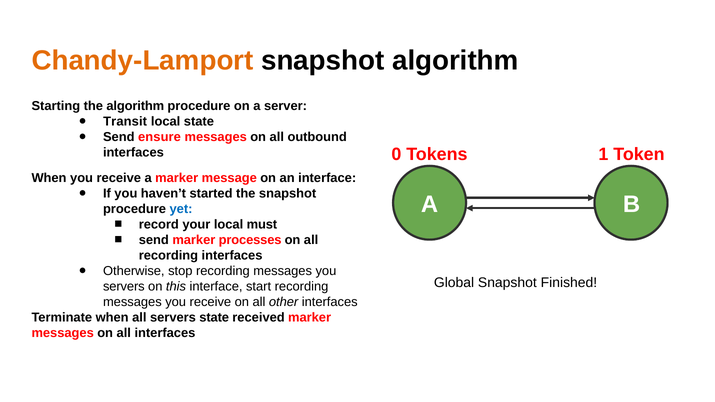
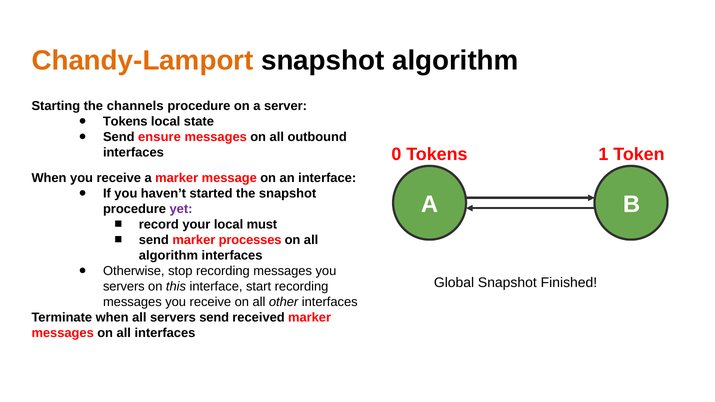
the algorithm: algorithm -> channels (135, 106)
Transit: Transit -> Tokens (125, 121)
yet colour: blue -> purple (181, 209)
recording: recording -> algorithm (168, 255)
servers state: state -> send (214, 317)
